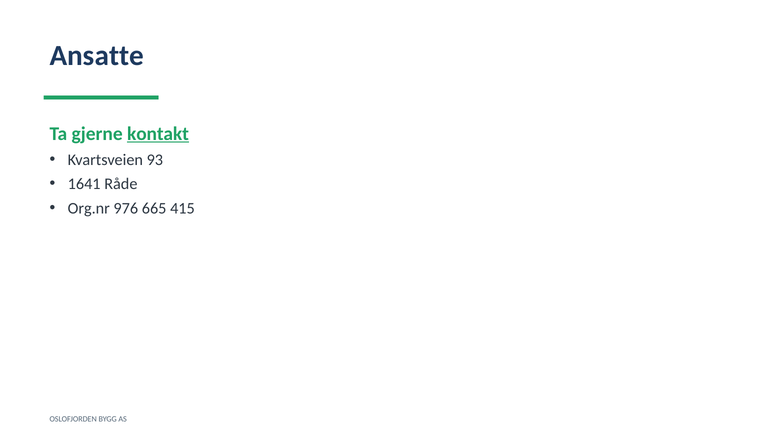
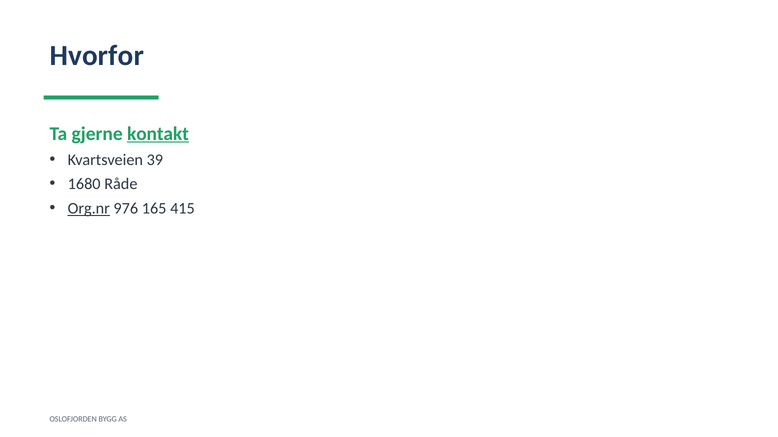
Ansatte: Ansatte -> Hvorfor (97, 56)
93: 93 -> 39 (155, 160)
1641: 1641 -> 1680 (84, 184)
Org.nr underline: none -> present (89, 209)
665: 665 -> 165 (154, 209)
